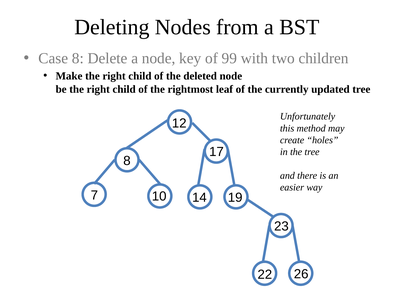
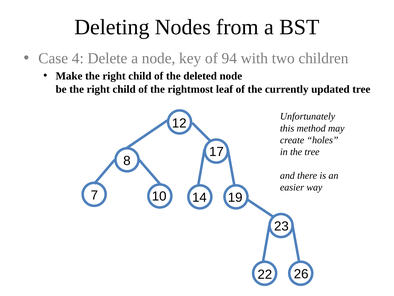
Case 8: 8 -> 4 (78, 58)
99: 99 -> 94 (229, 58)
